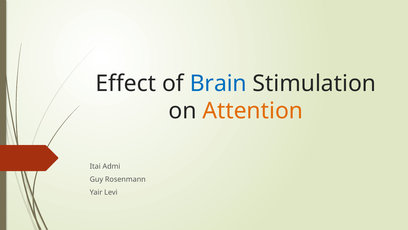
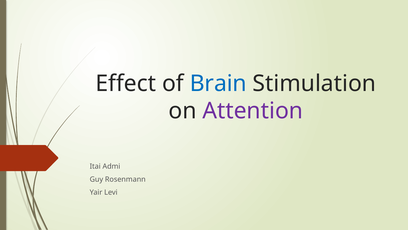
Attention colour: orange -> purple (253, 111)
